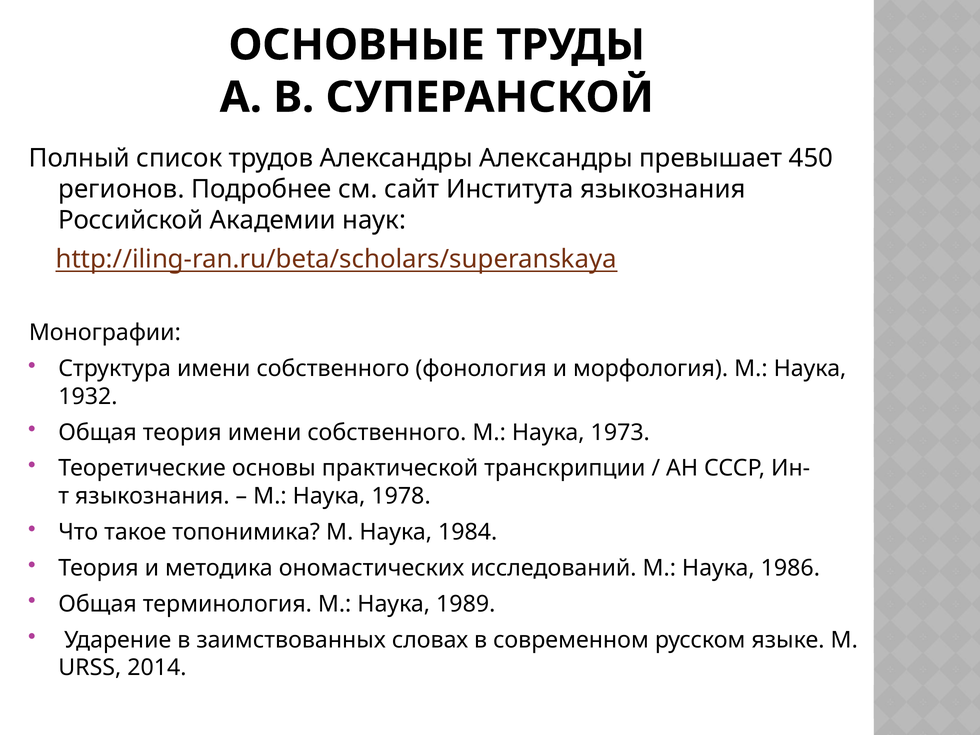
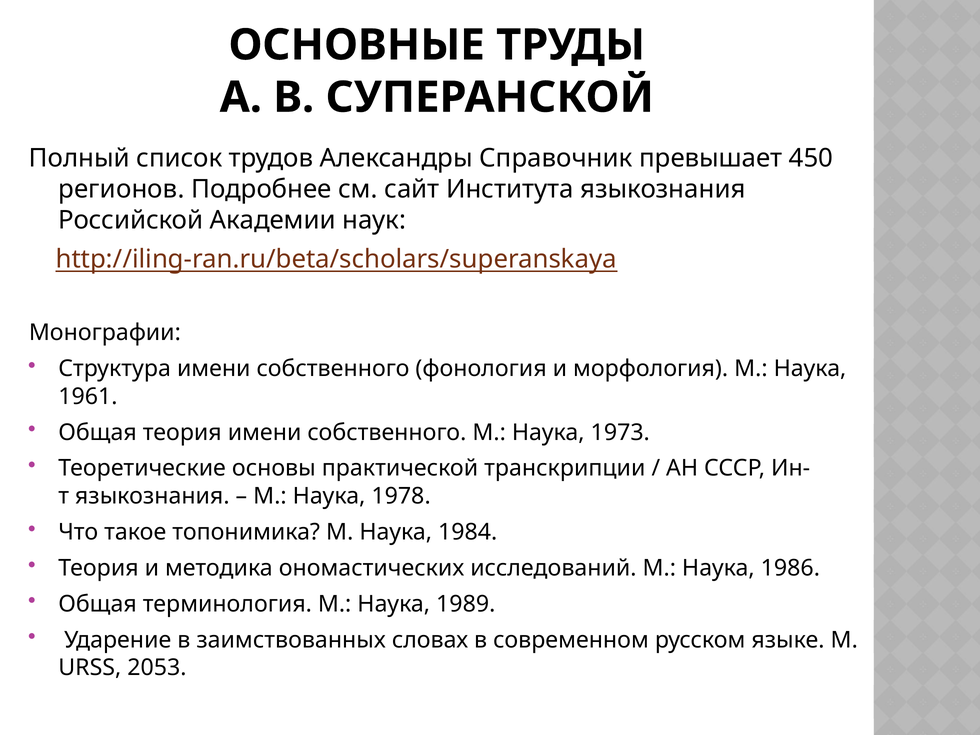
Александры Александры: Александры -> Справочник (556, 158)
1932: 1932 -> 1961 (88, 396)
2014: 2014 -> 2053 (157, 668)
